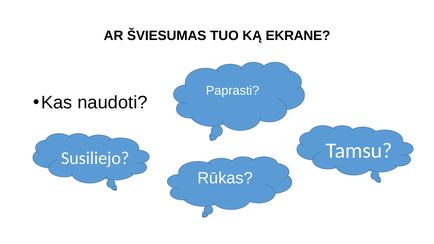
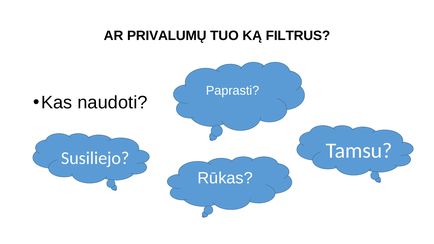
ŠVIESUMAS: ŠVIESUMAS -> PRIVALUMŲ (167, 36)
EKRANE: EKRANE -> FILTRUS (298, 36)
